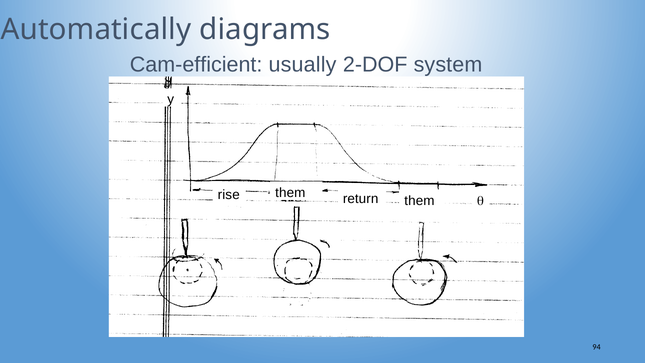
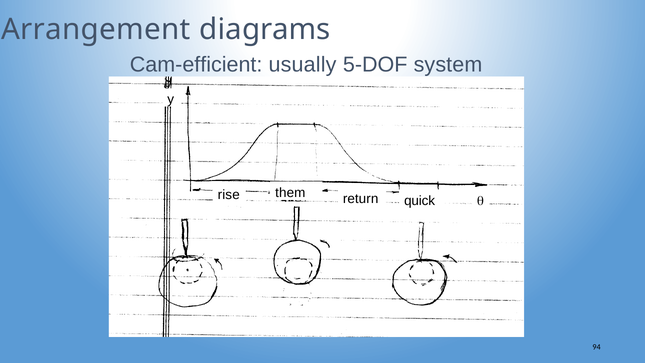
Automatically: Automatically -> Arrangement (96, 30)
2-DOF: 2-DOF -> 5-DOF (375, 64)
return them: them -> quick (420, 201)
